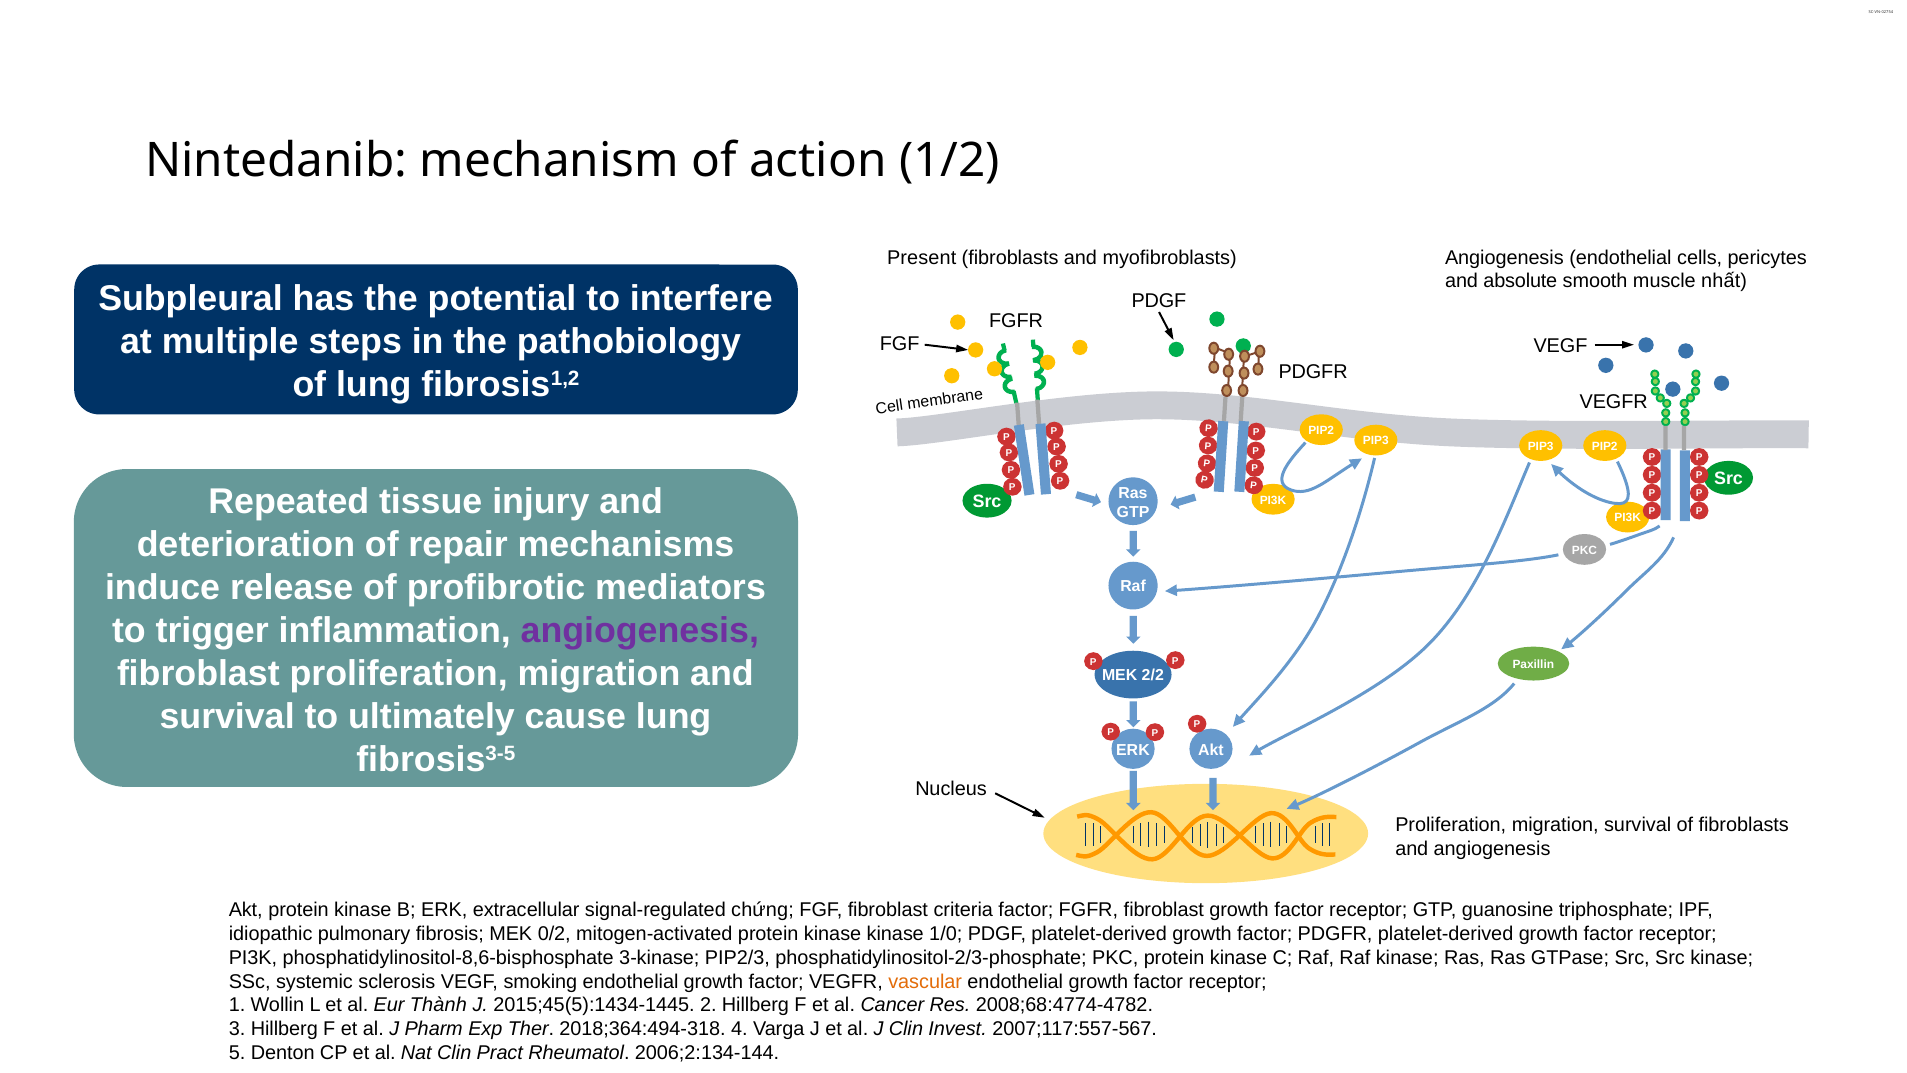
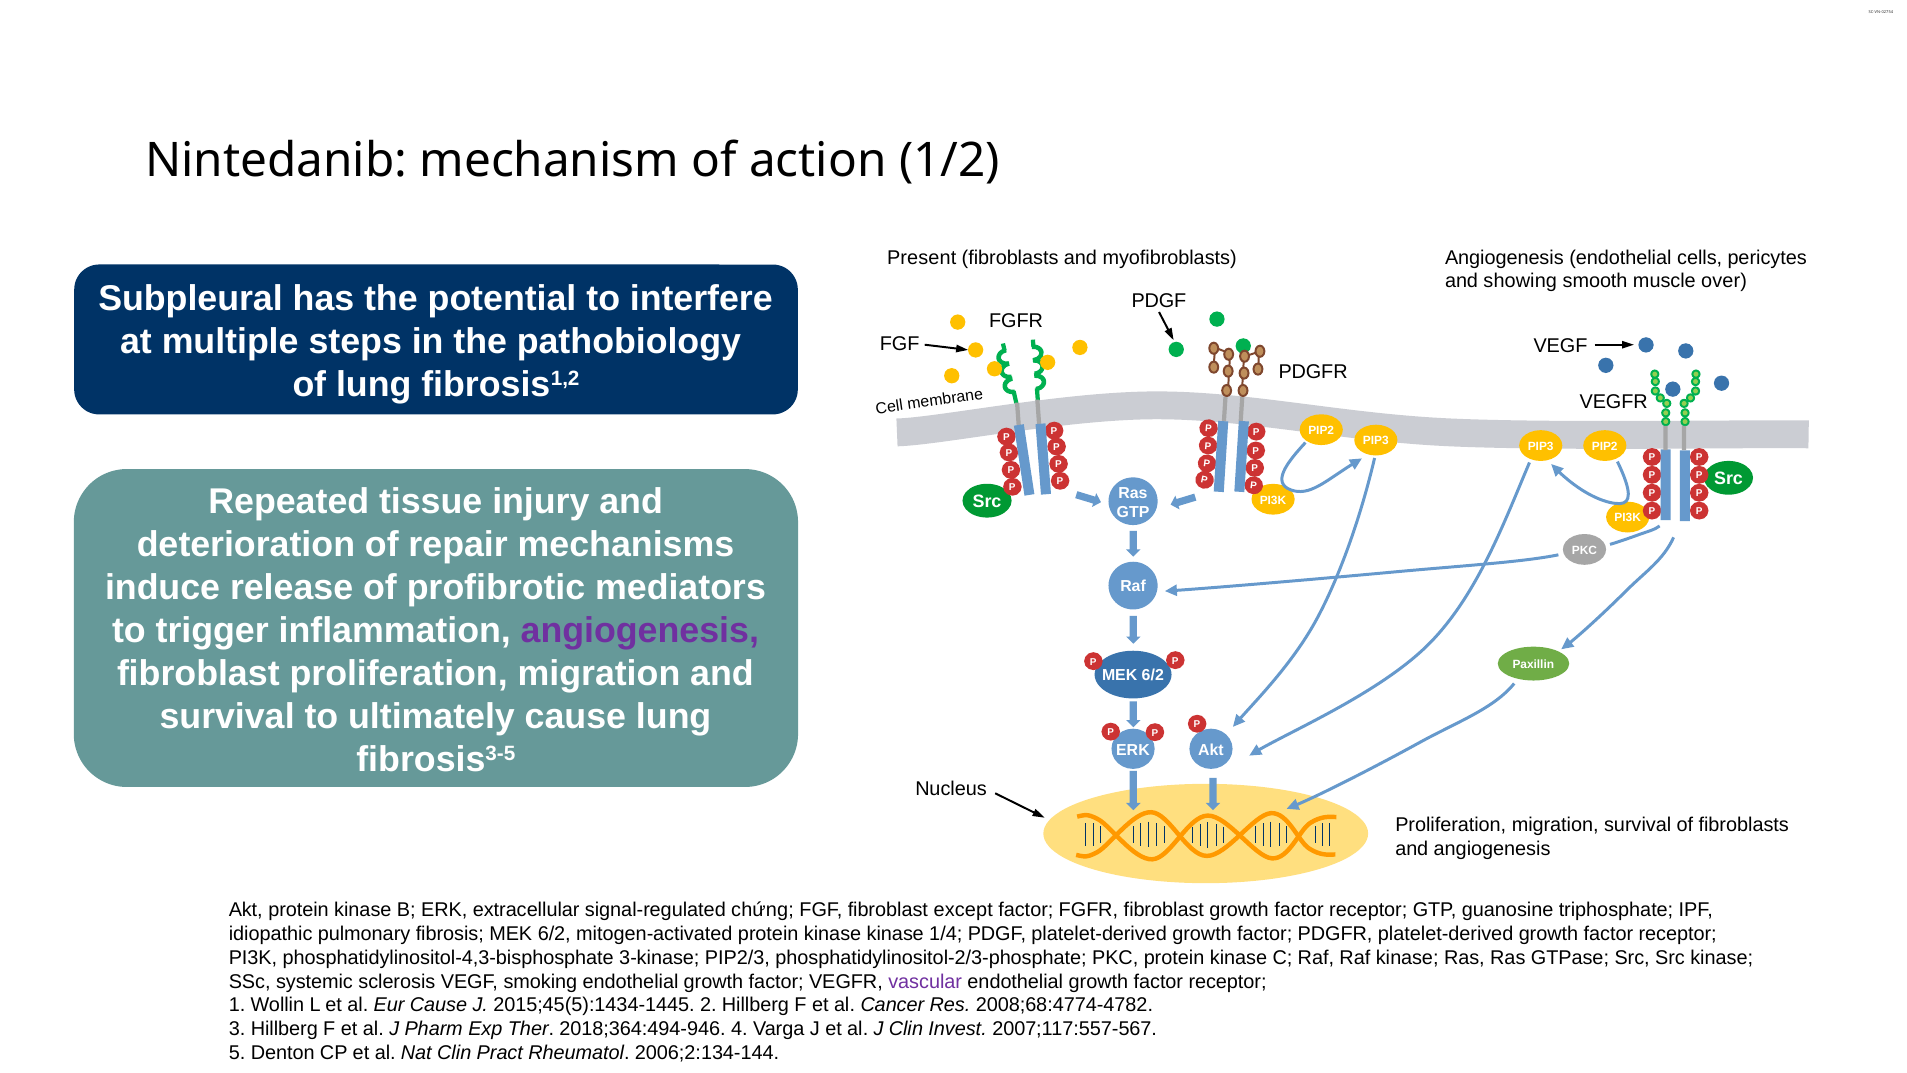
absolute: absolute -> showing (1520, 281)
nhất: nhất -> over (1724, 281)
2/2: 2/2 -> 6/2 (1153, 675)
criteria: criteria -> except (963, 910)
fibrosis MEK 0/2: 0/2 -> 6/2 (554, 933)
1/0: 1/0 -> 1/4 (946, 933)
phosphatidylinositol-8,6-bisphosphate: phosphatidylinositol-8,6-bisphosphate -> phosphatidylinositol-4,3-bisphosphate (448, 957)
vascular colour: orange -> purple (925, 981)
Eur Thành: Thành -> Cause (439, 1005)
2018;364:494-318: 2018;364:494-318 -> 2018;364:494-946 (643, 1029)
